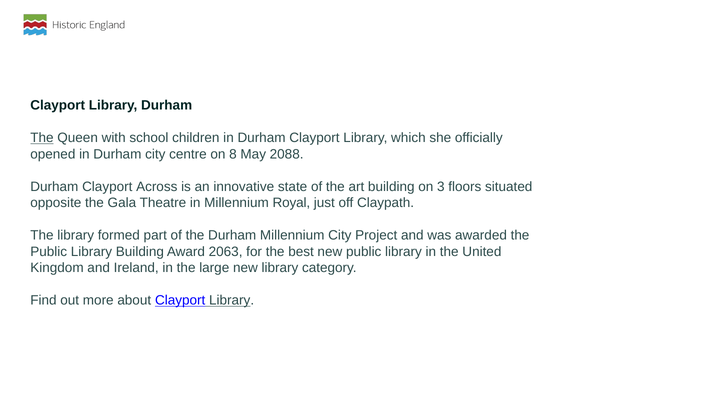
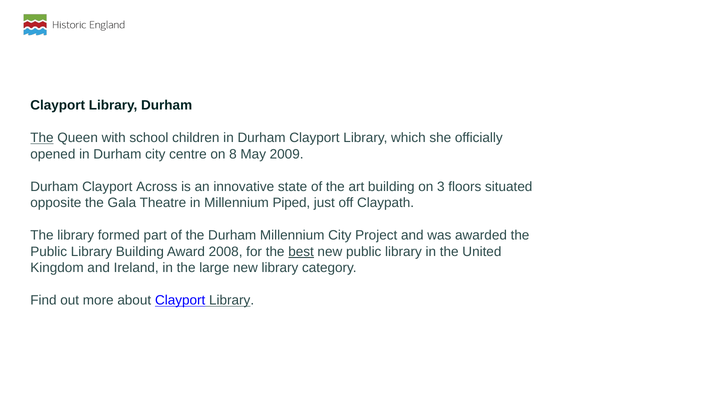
2088: 2088 -> 2009 (287, 154)
Royal: Royal -> Piped (291, 203)
2063: 2063 -> 2008 (226, 251)
best underline: none -> present (301, 251)
